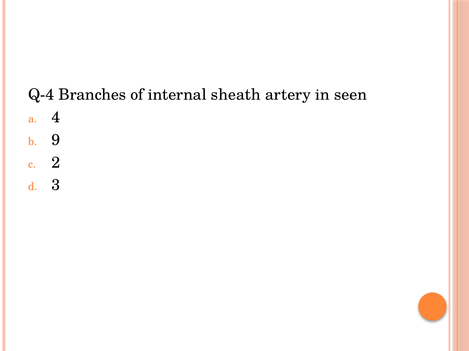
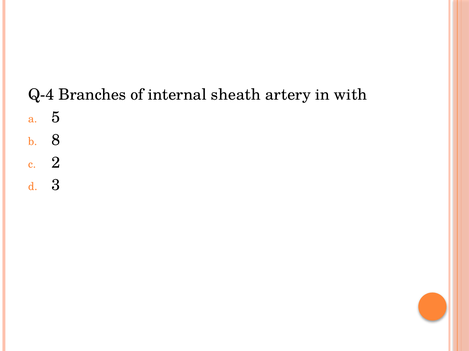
seen: seen -> with (351, 95)
4: 4 -> 5 (56, 118)
9: 9 -> 8 (56, 140)
